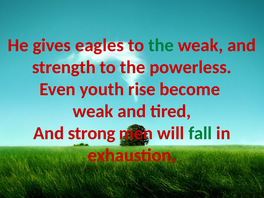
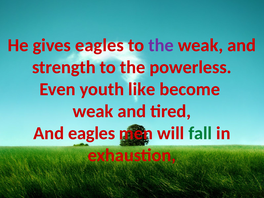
the colour: green -> purple (161, 45)
rise: rise -> like (142, 89)
And strong: strong -> eagles (92, 133)
